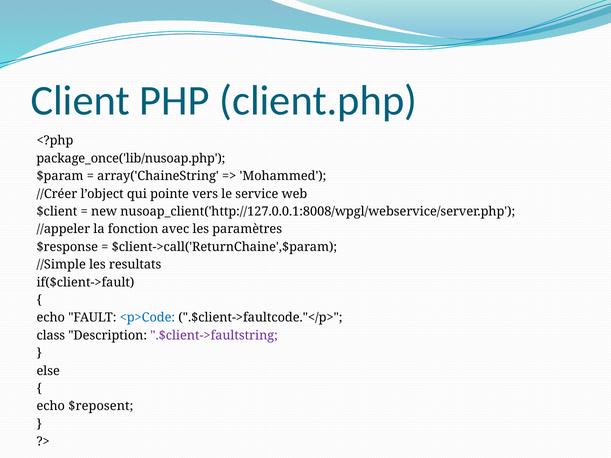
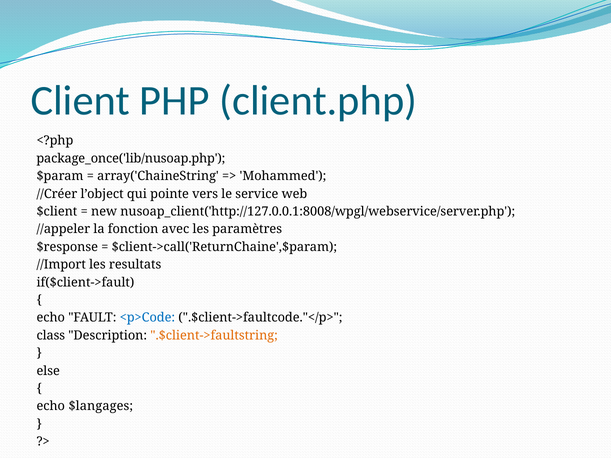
//Simple: //Simple -> //Import (61, 265)
.$client->faultstring colour: purple -> orange (214, 336)
$reposent: $reposent -> $langages (101, 406)
